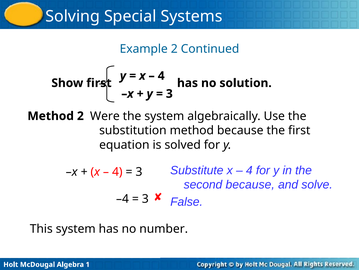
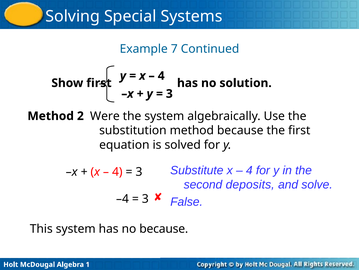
Example 2: 2 -> 7 (174, 49)
second because: because -> deposits (250, 184)
no number: number -> because (164, 228)
